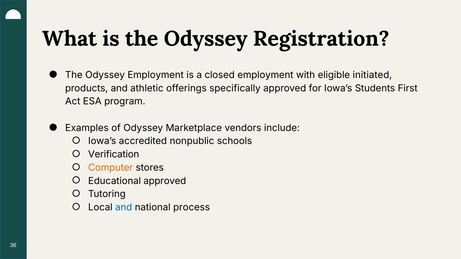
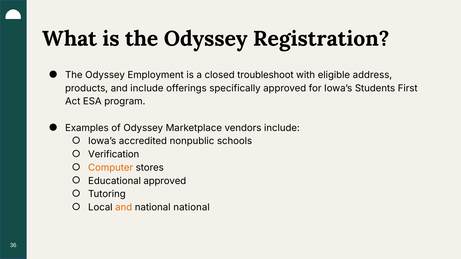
closed employment: employment -> troubleshoot (265, 75)
initiated: initiated -> address (372, 75)
and athletic: athletic -> include (147, 88)
and colour: blue -> orange (124, 208)
national process: process -> national (192, 208)
